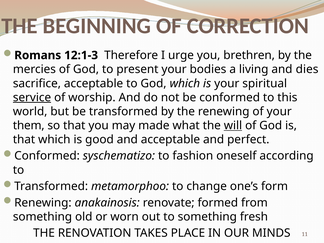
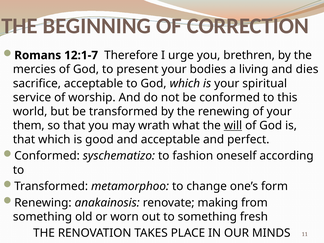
12:1-3: 12:1-3 -> 12:1-7 (81, 55)
service underline: present -> none (32, 97)
made: made -> wrath (154, 125)
formed: formed -> making (218, 203)
